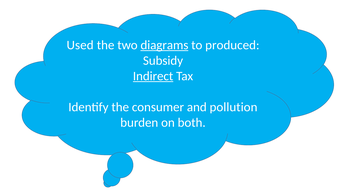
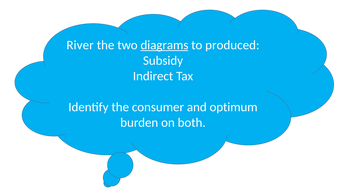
Used: Used -> River (80, 45)
Indirect underline: present -> none (153, 76)
pollution: pollution -> optimum (234, 107)
